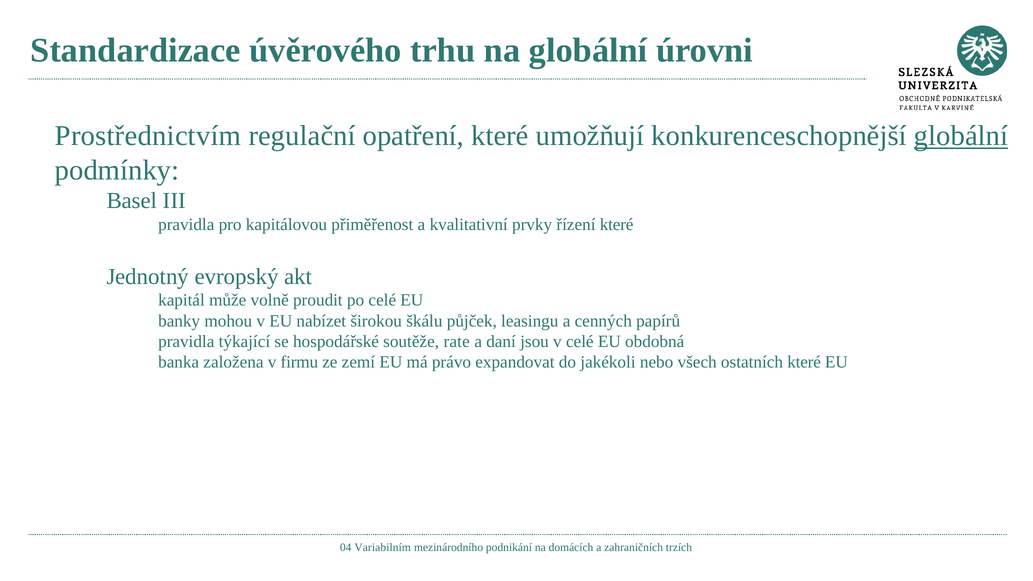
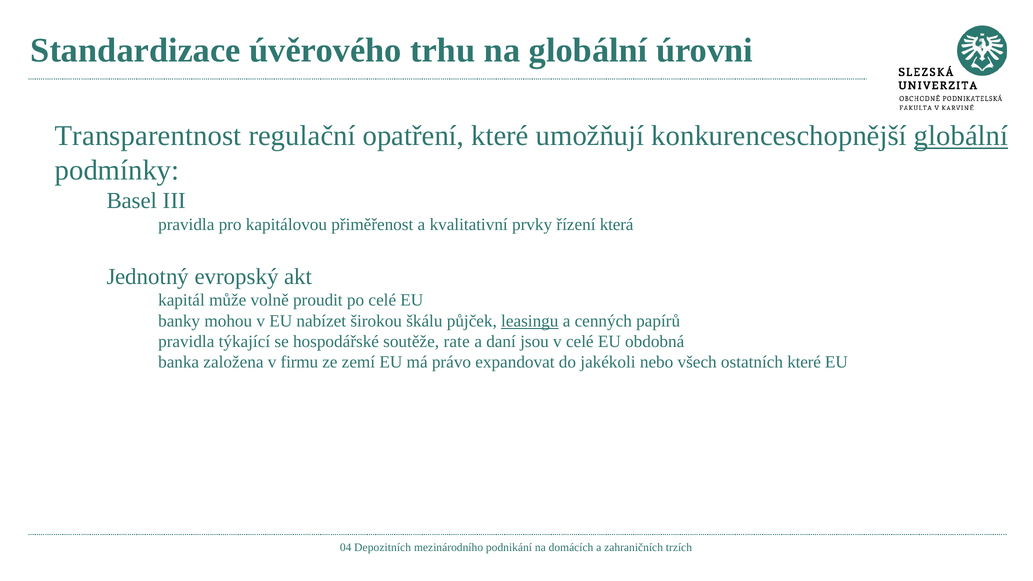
Prostřednictvím: Prostřednictvím -> Transparentnost (148, 136)
řízení které: které -> která (617, 225)
leasingu underline: none -> present (530, 321)
Variabilním: Variabilním -> Depozitních (383, 547)
